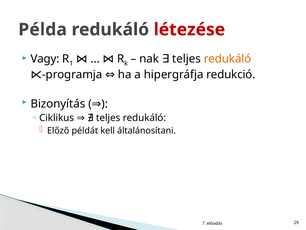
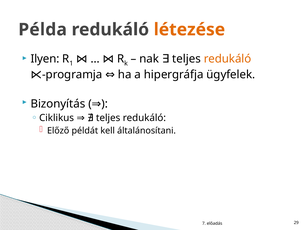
létezése colour: red -> orange (189, 30)
Vagy: Vagy -> Ilyen (45, 59)
redukció: redukció -> ügyfelek (231, 74)
